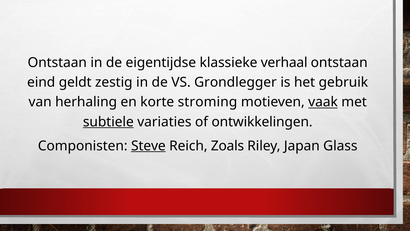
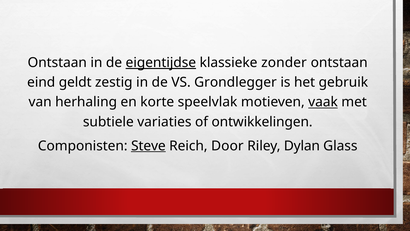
eigentijdse underline: none -> present (161, 63)
verhaal: verhaal -> zonder (284, 63)
stroming: stroming -> speelvlak (208, 102)
subtiele underline: present -> none (108, 122)
Zoals: Zoals -> Door (227, 146)
Japan: Japan -> Dylan (302, 146)
